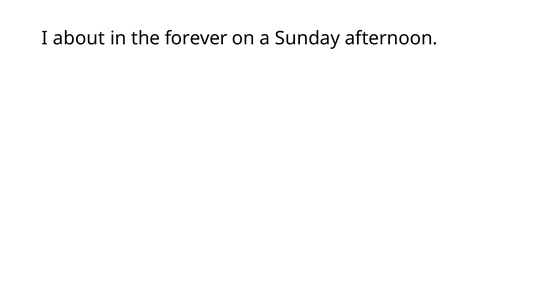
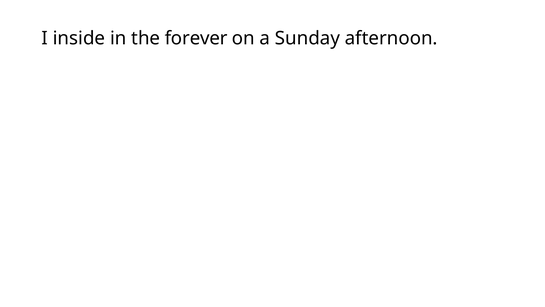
about: about -> inside (79, 38)
